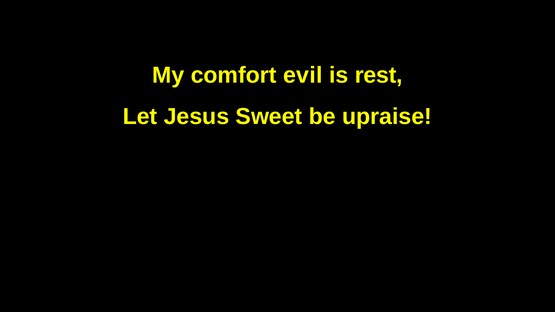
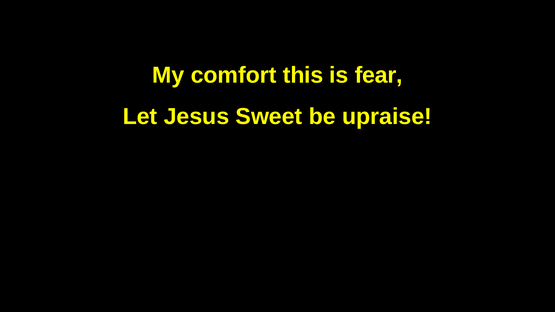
evil: evil -> this (303, 75)
rest: rest -> fear (379, 75)
